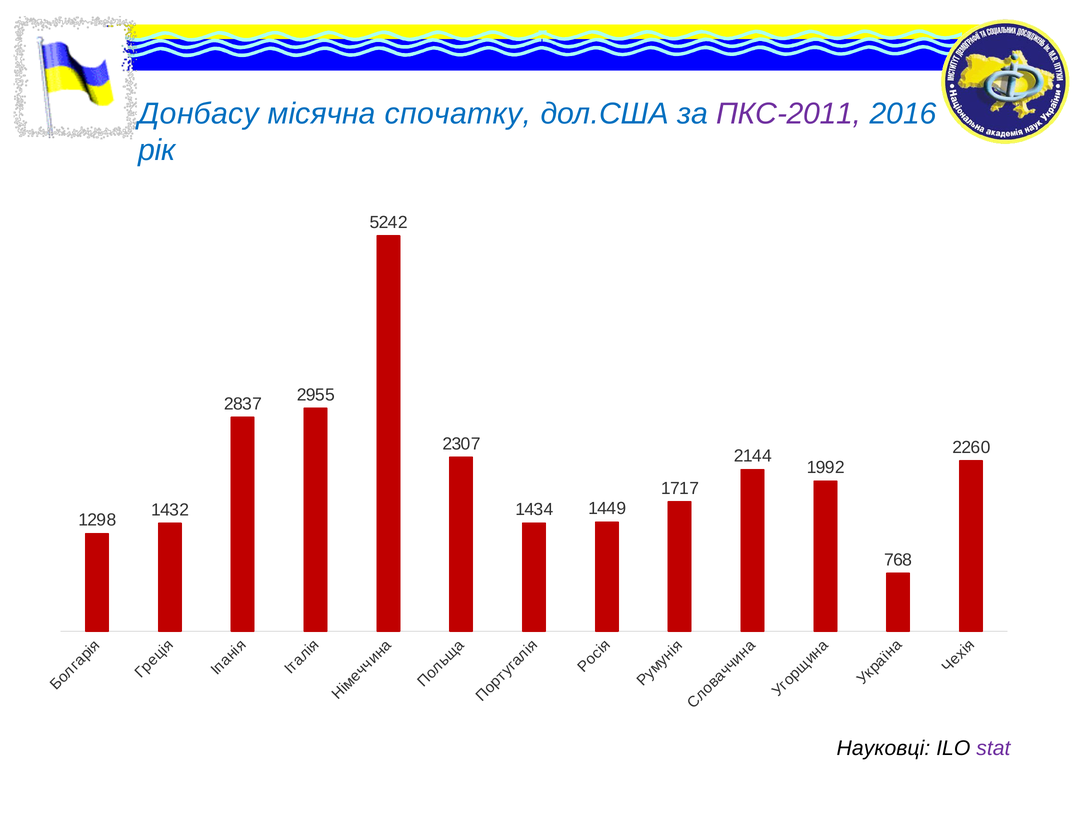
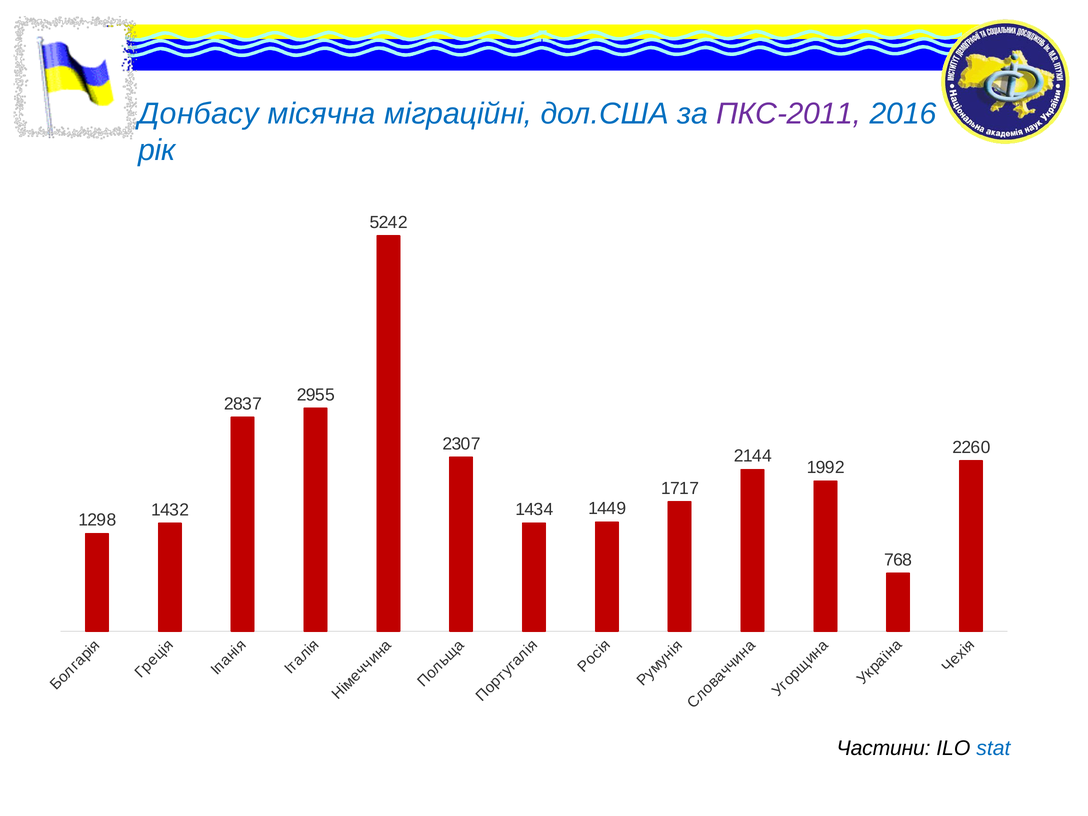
спочатку: спочатку -> міграційні (458, 114)
Науковці: Науковці -> Частини (884, 748)
stat colour: purple -> blue (993, 748)
